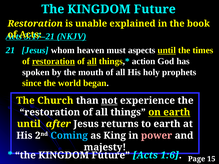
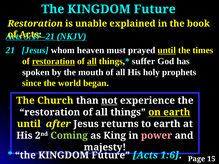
aspects: aspects -> prayed (142, 50)
action: action -> suffer (144, 61)
Coming colour: light blue -> light green (69, 136)
